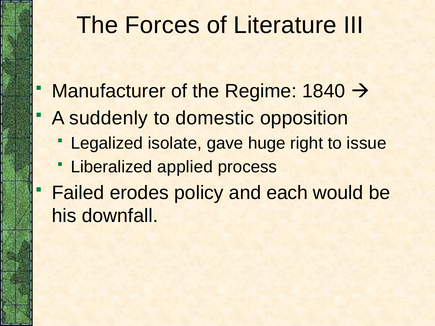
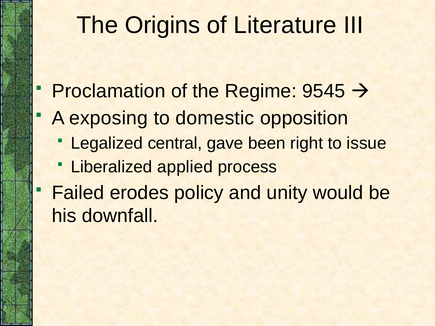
Forces: Forces -> Origins (163, 25)
Manufacturer: Manufacturer -> Proclamation (109, 91)
1840: 1840 -> 9545 (324, 91)
suddenly: suddenly -> exposing (109, 118)
isolate: isolate -> central (175, 143)
huge: huge -> been (267, 143)
each: each -> unity (287, 193)
